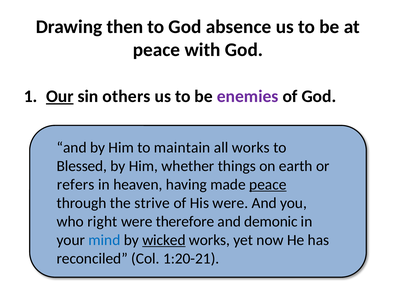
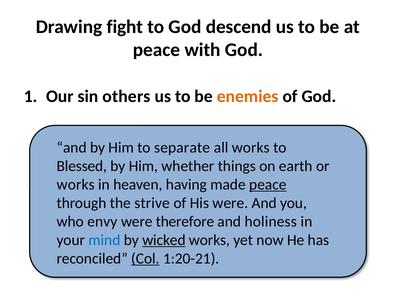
then: then -> fight (125, 27)
absence: absence -> descend (239, 27)
Our underline: present -> none (60, 96)
enemies colour: purple -> orange (248, 96)
maintain: maintain -> separate (182, 148)
refers: refers -> works (76, 185)
right: right -> envy (102, 222)
demonic: demonic -> holiness (271, 222)
Col underline: none -> present (145, 258)
